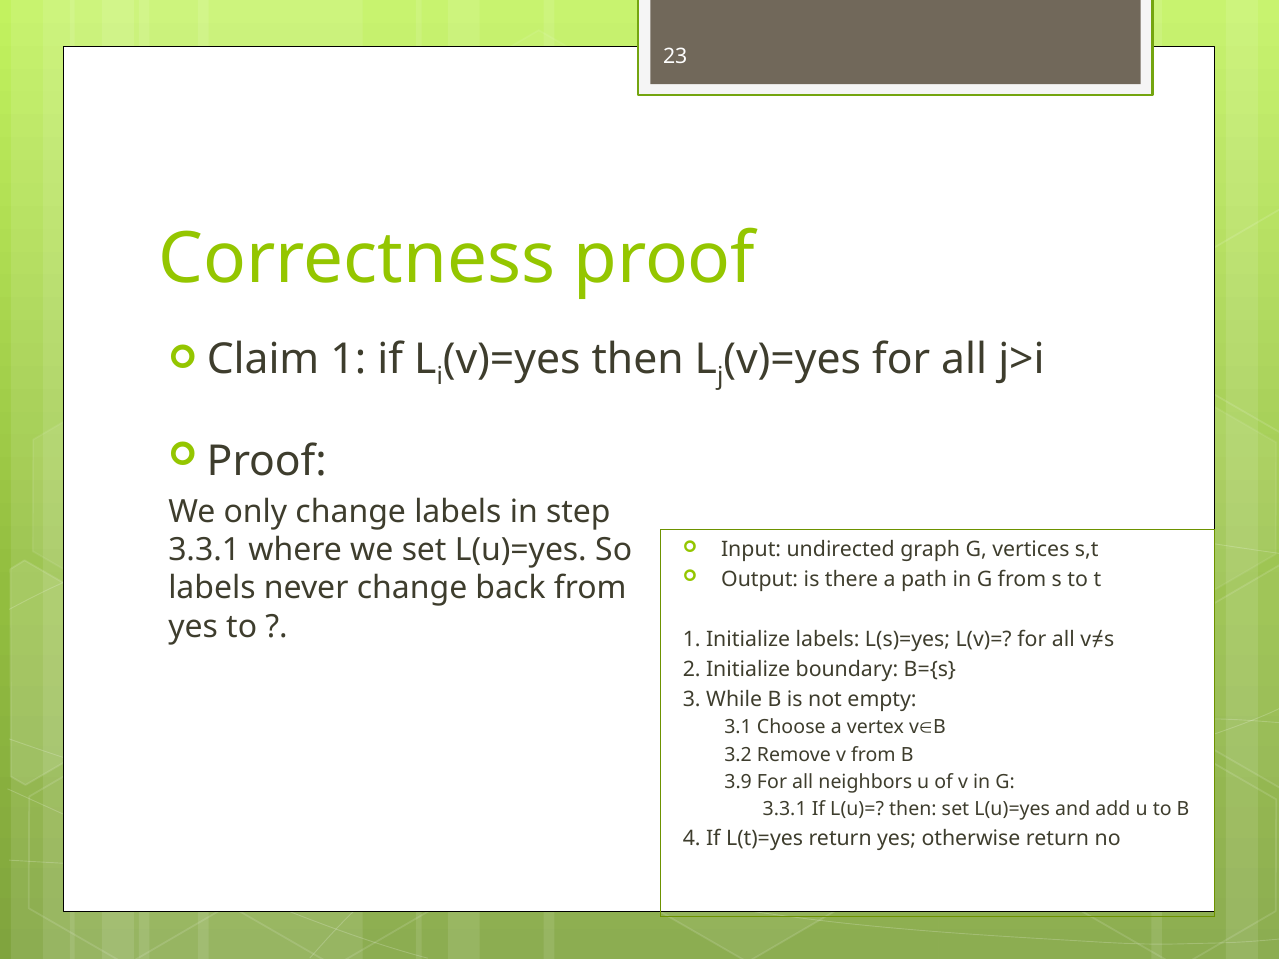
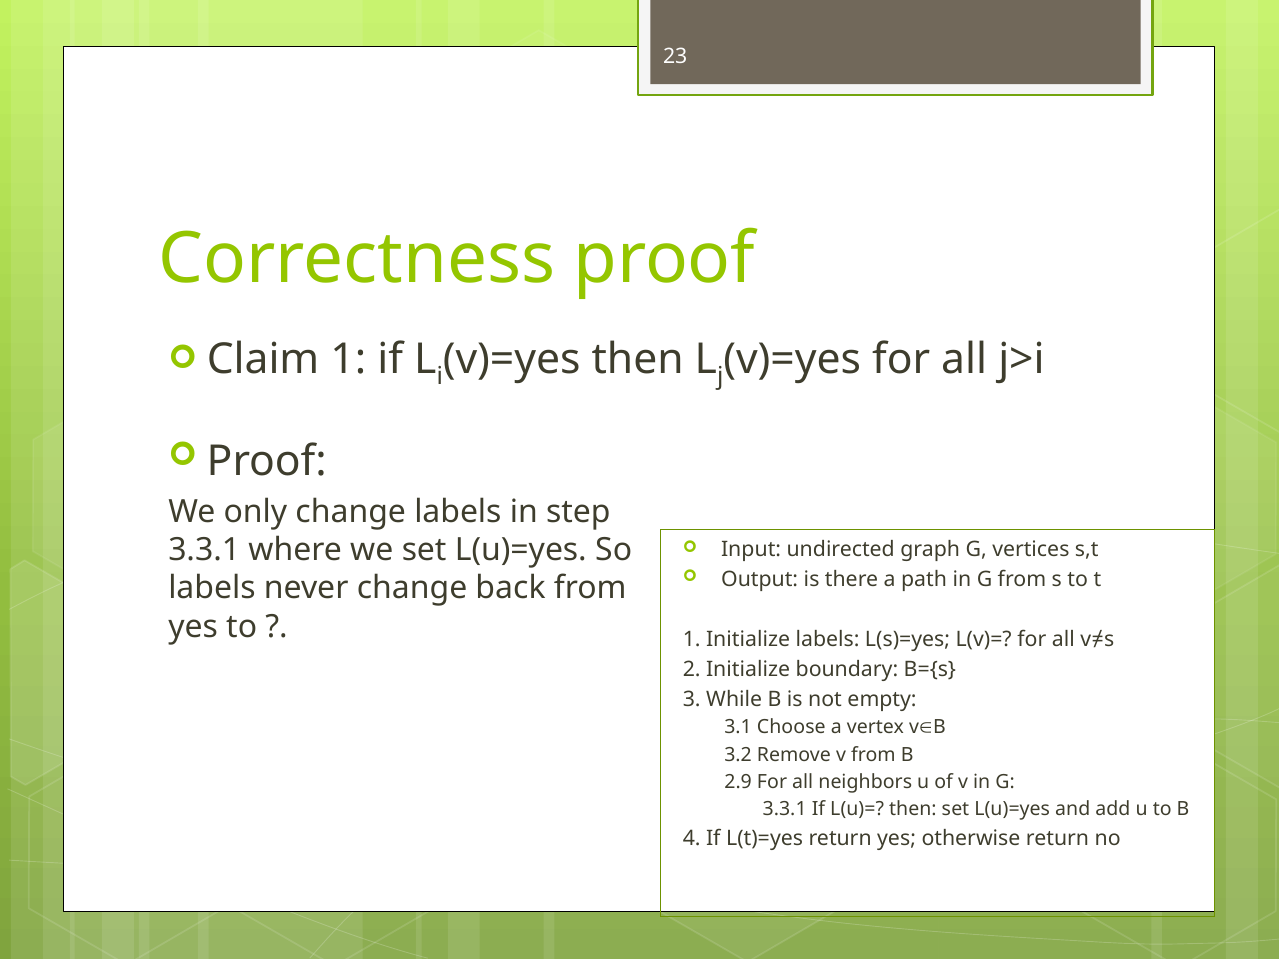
3.9: 3.9 -> 2.9 (738, 782)
